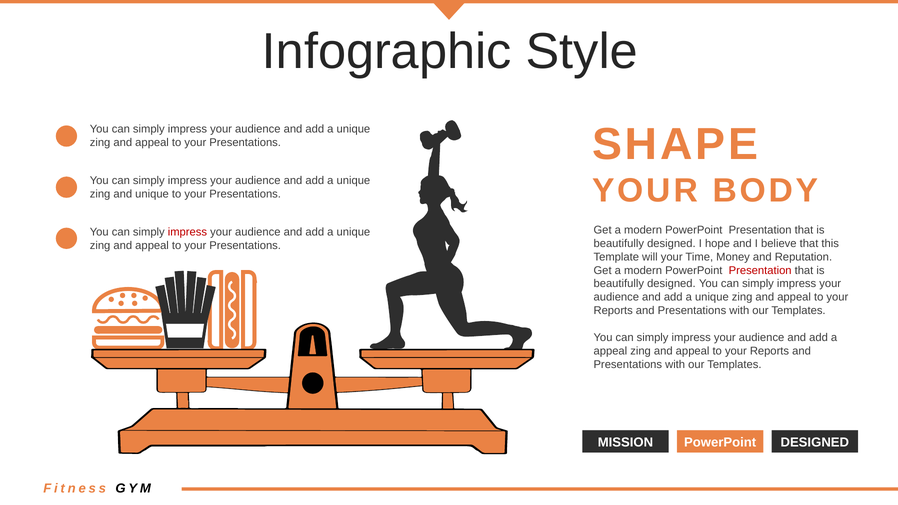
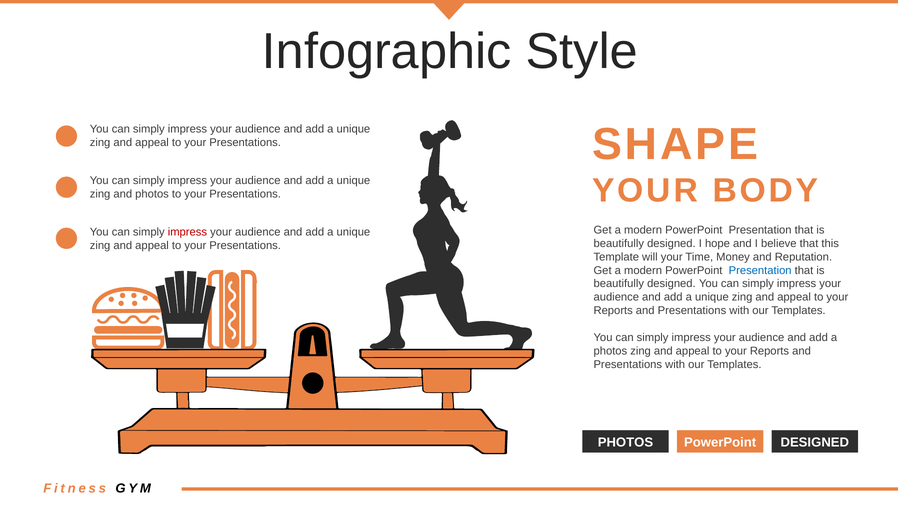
and unique: unique -> photos (152, 194)
Presentation colour: red -> blue (760, 270)
appeal: appeal -> photos (610, 351)
MISSION: MISSION -> PHOTOS (625, 442)
